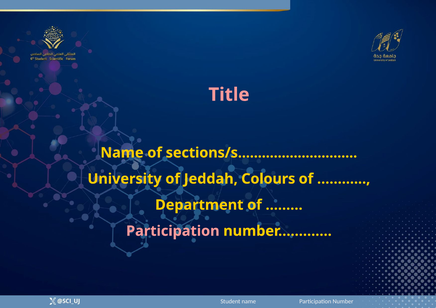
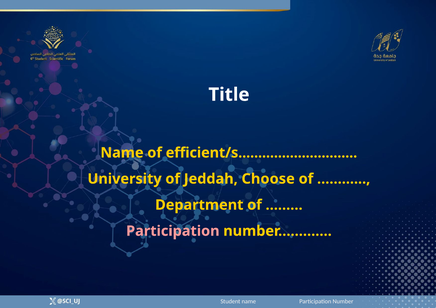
Title colour: pink -> white (229, 95)
sections/s: sections/s -> efficient/s (261, 153)
Colours: Colours -> Choose (268, 179)
